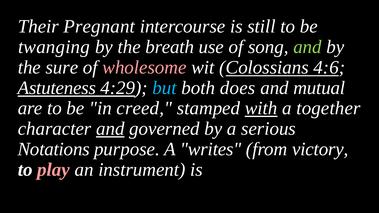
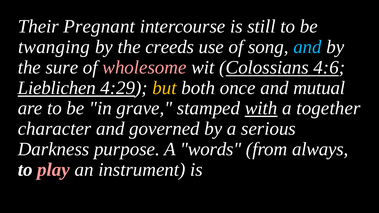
breath: breath -> creeds (170, 47)
and colour: light green -> light blue (307, 47)
Astuteness: Astuteness -> Lieblichen (57, 88)
but colour: light blue -> yellow (165, 88)
does: does -> once (238, 88)
creed: creed -> grave (144, 108)
and underline: present -> none (110, 129)
Notations: Notations -> Darkness (54, 149)
writes: writes -> words (211, 149)
victory: victory -> always (320, 149)
